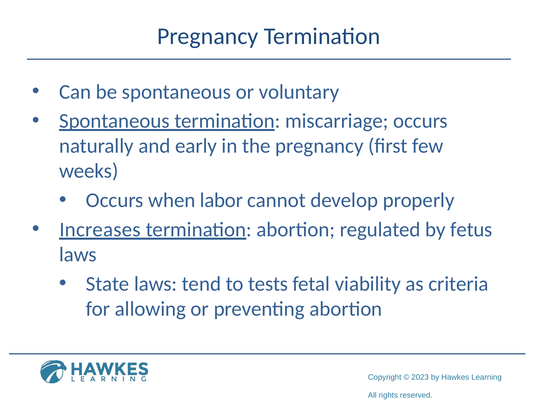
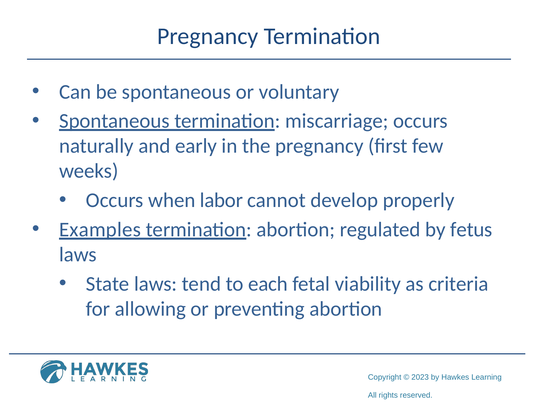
Increases: Increases -> Examples (100, 230)
tests: tests -> each (268, 284)
